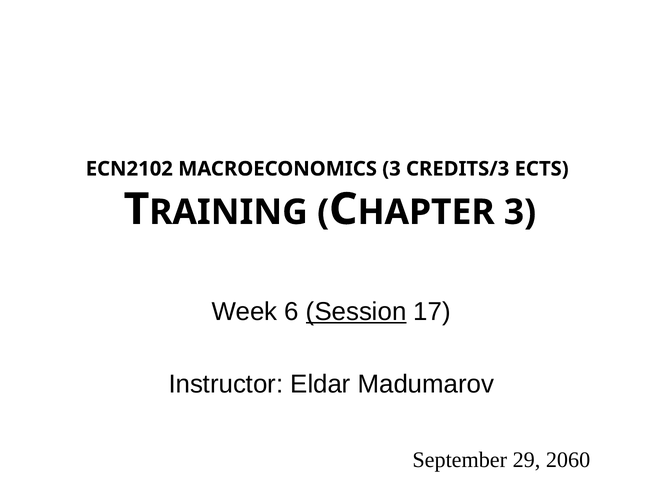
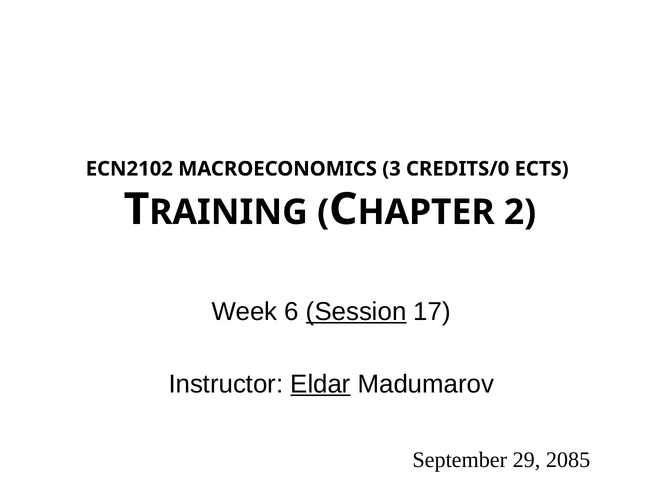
CREDITS/3: CREDITS/3 -> CREDITS/0 (458, 169)
3: 3 -> 2 (520, 212)
Eldar underline: none -> present (320, 384)
2060: 2060 -> 2085 (568, 460)
